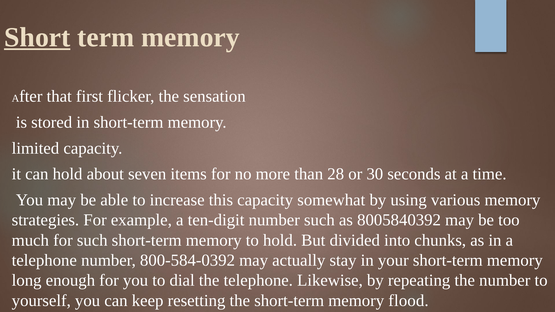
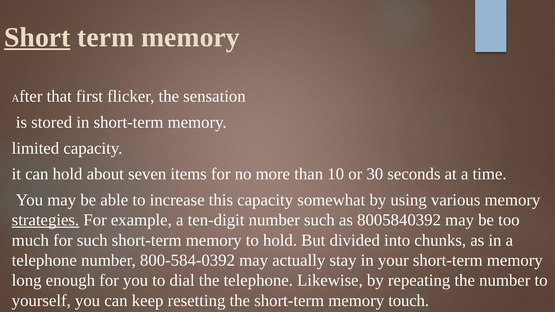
28: 28 -> 10 (336, 174)
strategies underline: none -> present (45, 220)
flood: flood -> touch (409, 301)
